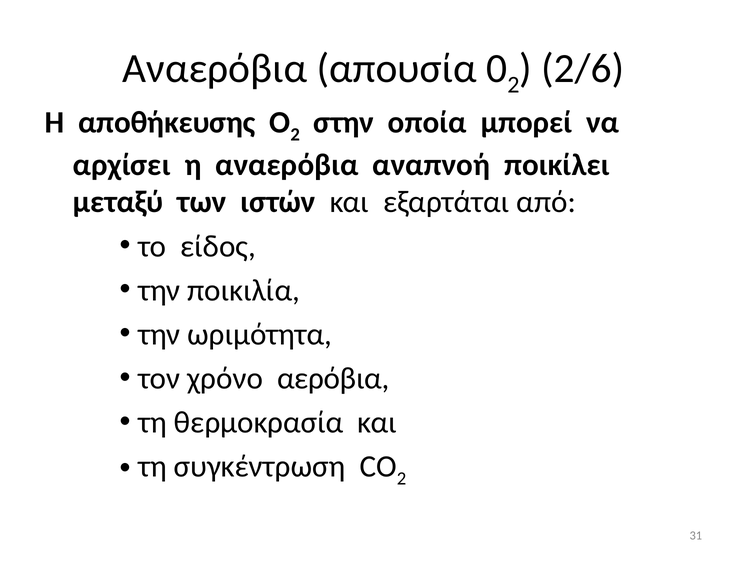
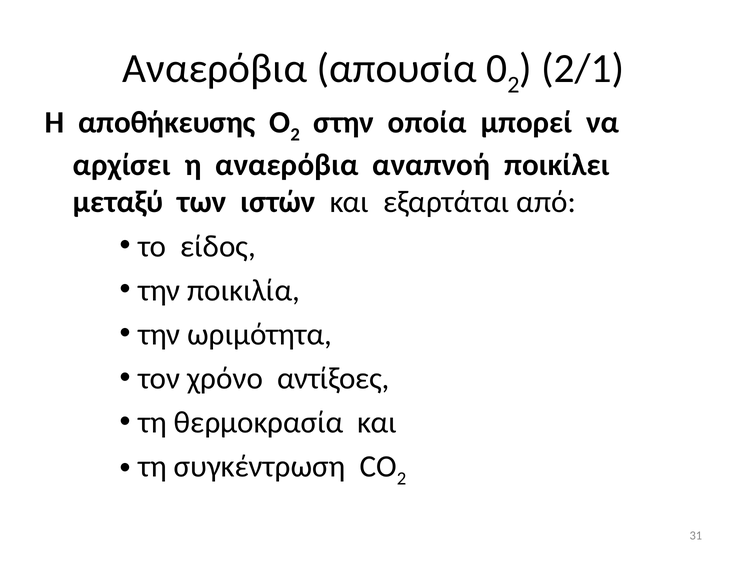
2/6: 2/6 -> 2/1 (583, 69)
αερόβια: αερόβια -> αντίξοες (333, 378)
